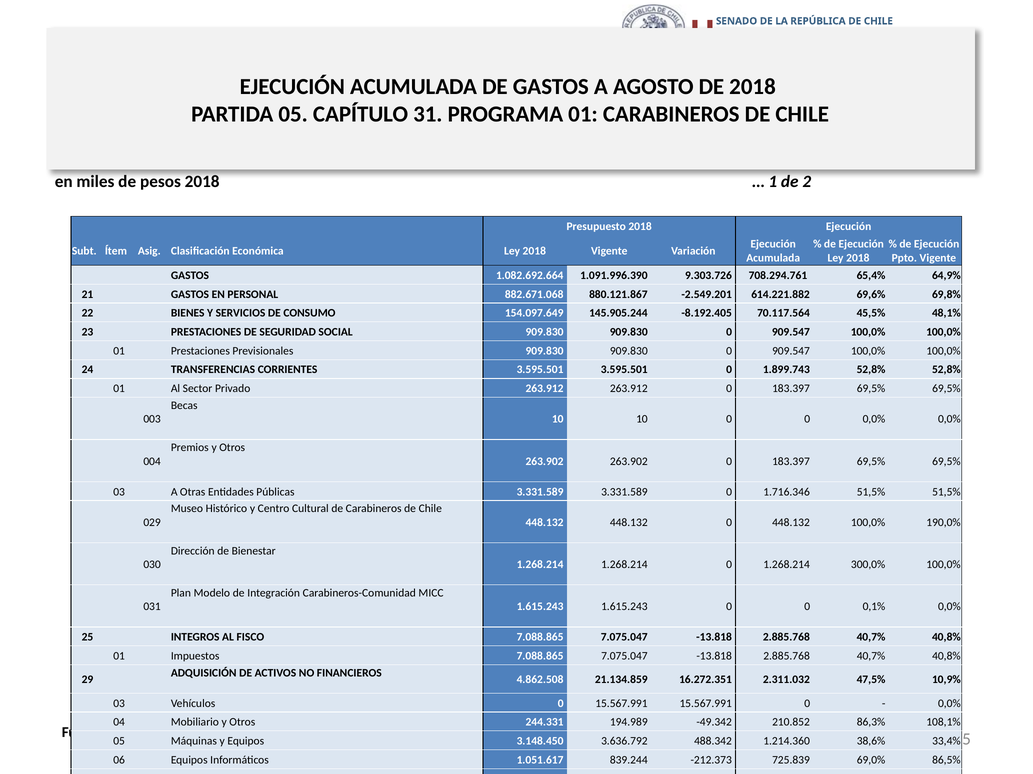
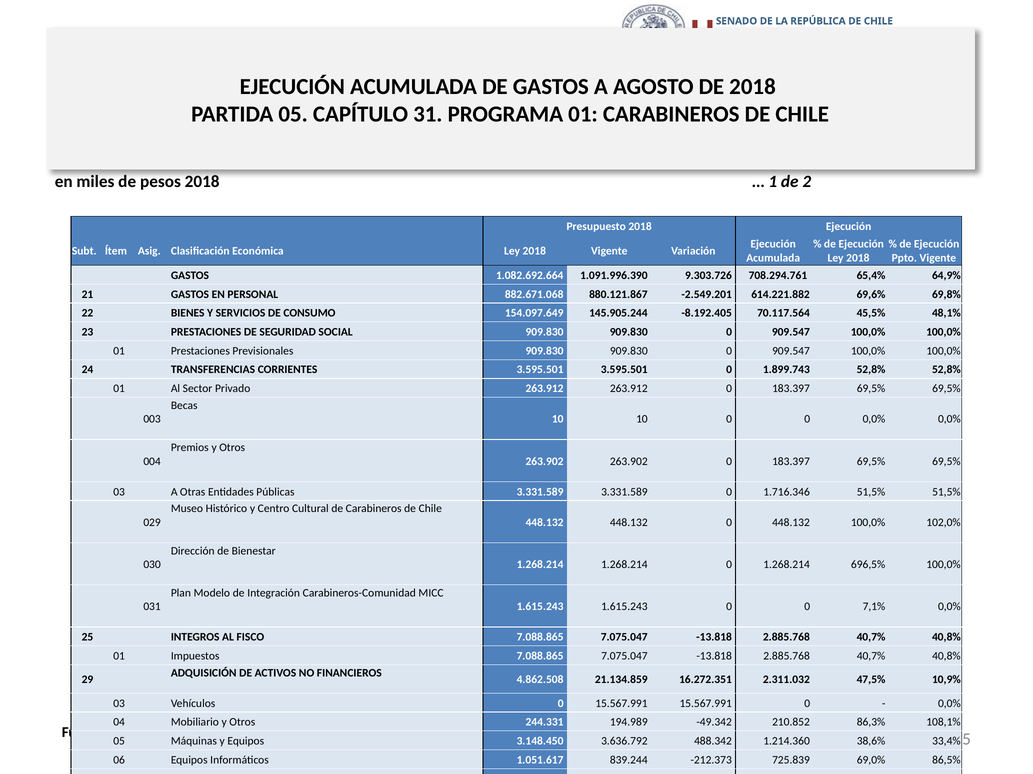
190,0%: 190,0% -> 102,0% (943, 523)
300,0%: 300,0% -> 696,5% (868, 565)
0,1%: 0,1% -> 7,1% (874, 607)
